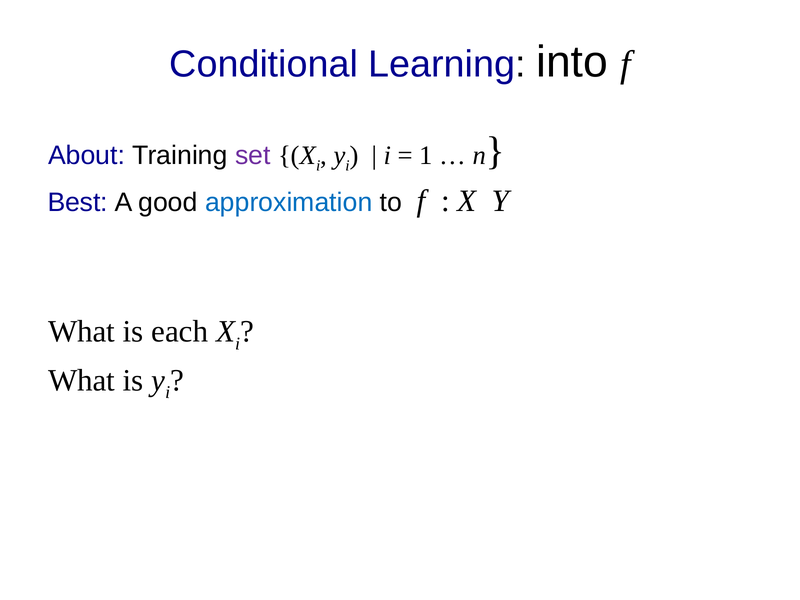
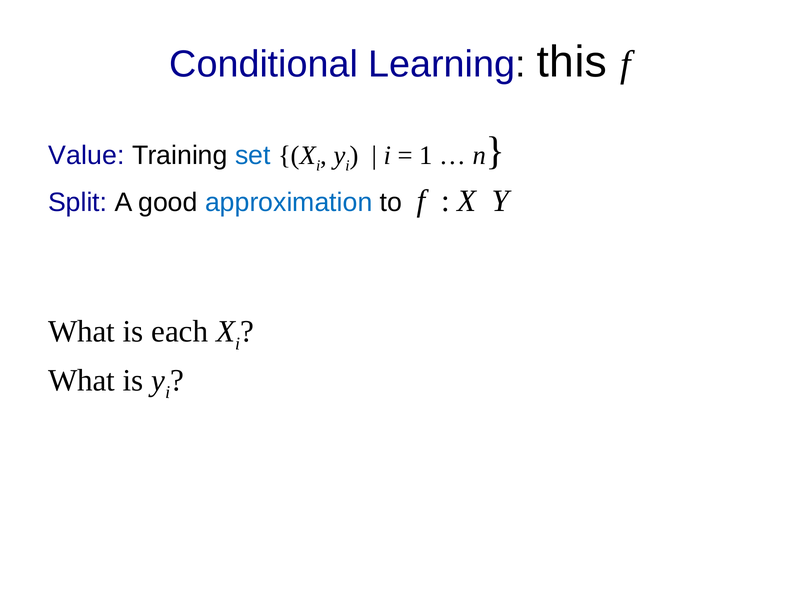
into: into -> this (572, 62)
About: About -> Value (86, 155)
set colour: purple -> blue (253, 155)
Best: Best -> Split (78, 202)
